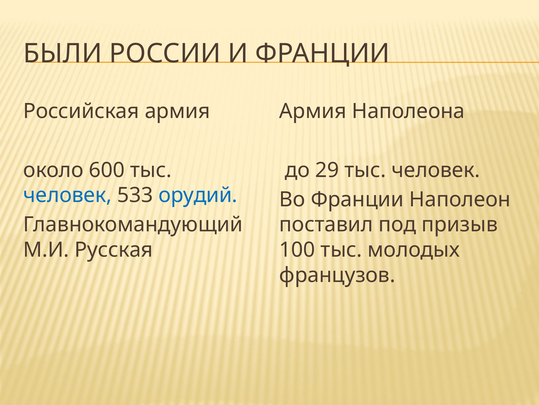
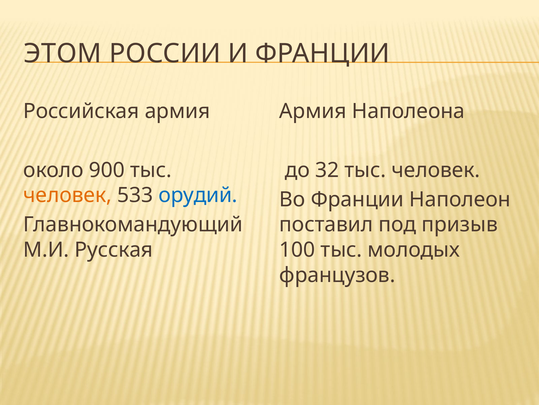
БЫЛИ: БЫЛИ -> ЭТОМ (63, 54)
600: 600 -> 900 (107, 170)
29: 29 -> 32 (327, 170)
человек colour: blue -> orange (68, 195)
